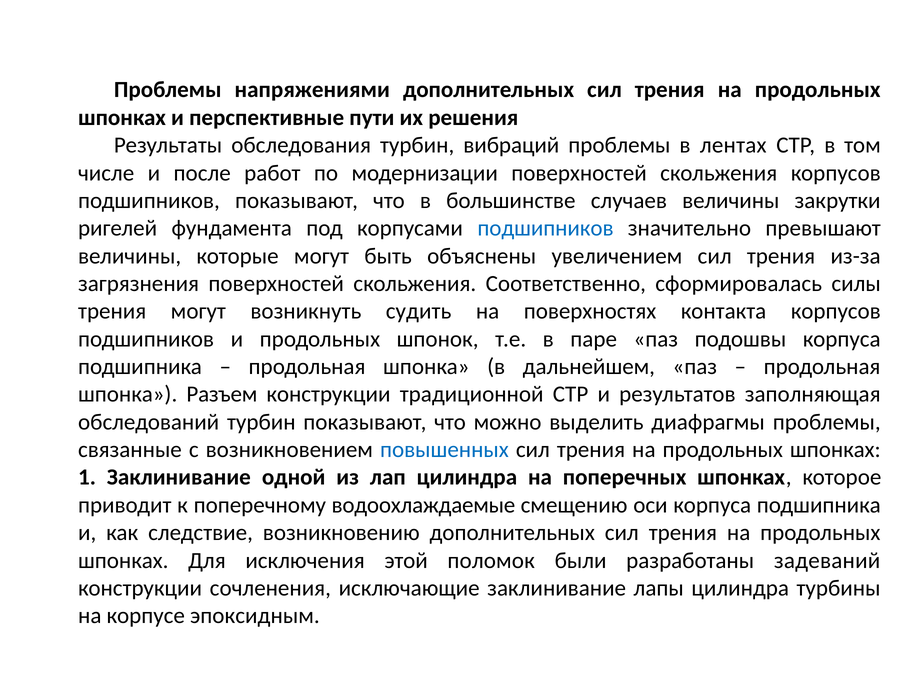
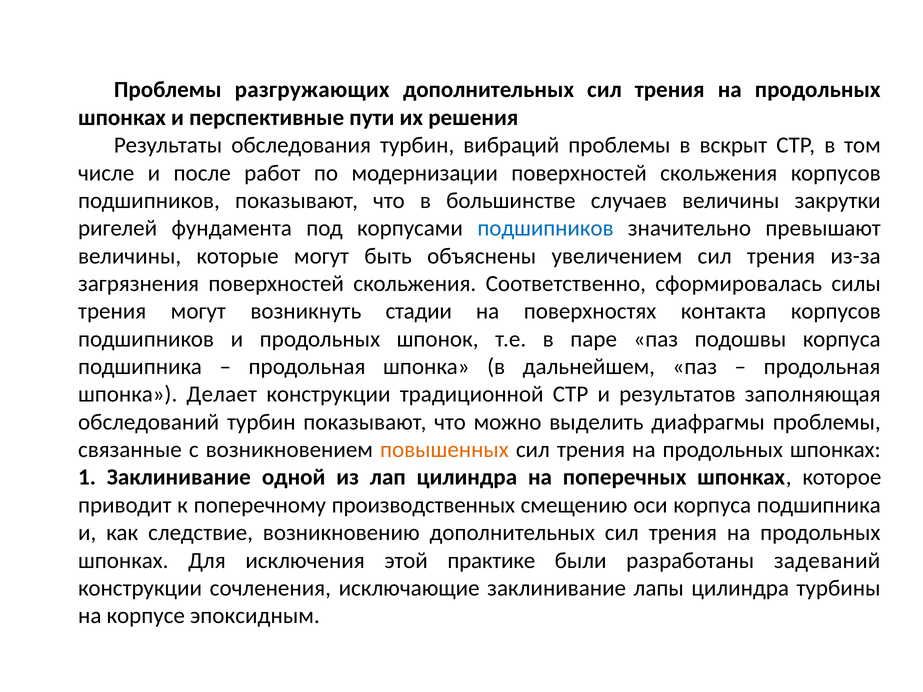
напряжениями: напряжениями -> разгружающих (312, 90)
лентах: лентах -> вскрыт (733, 145)
судить: судить -> стадии (419, 311)
Разъем: Разъем -> Делает (222, 394)
повышенных colour: blue -> orange (444, 450)
водоохлаждаемые: водоохлаждаемые -> производственных (423, 505)
поломок: поломок -> практике (491, 561)
